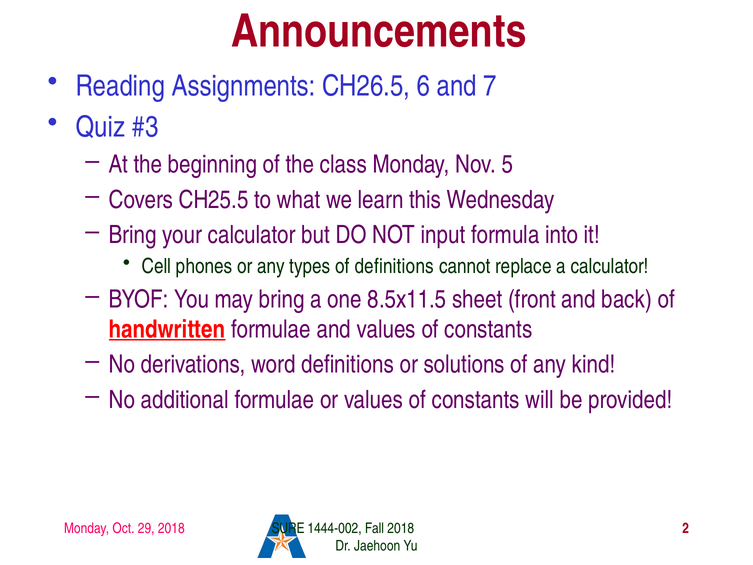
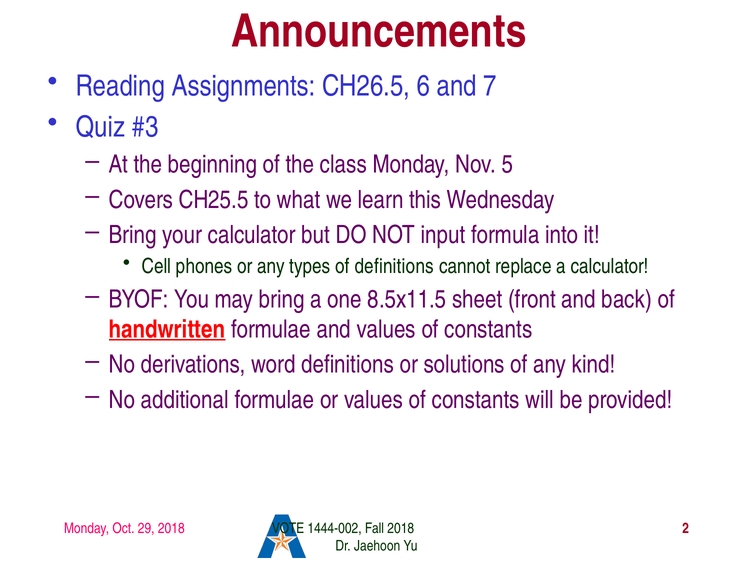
SURE: SURE -> VOTE (288, 528)
